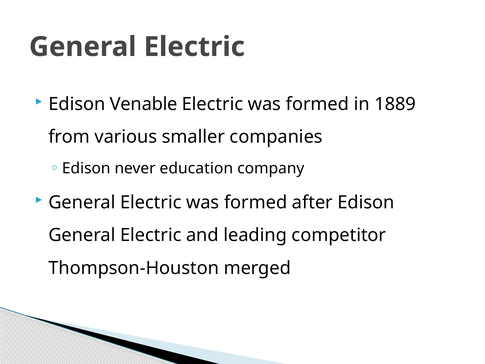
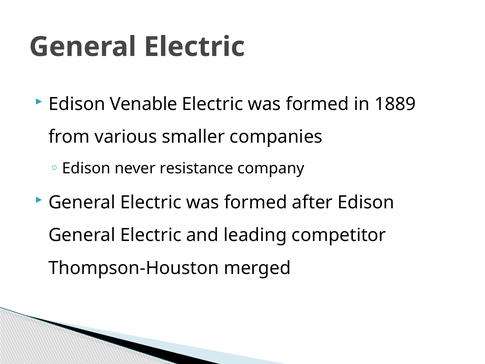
education: education -> resistance (196, 168)
